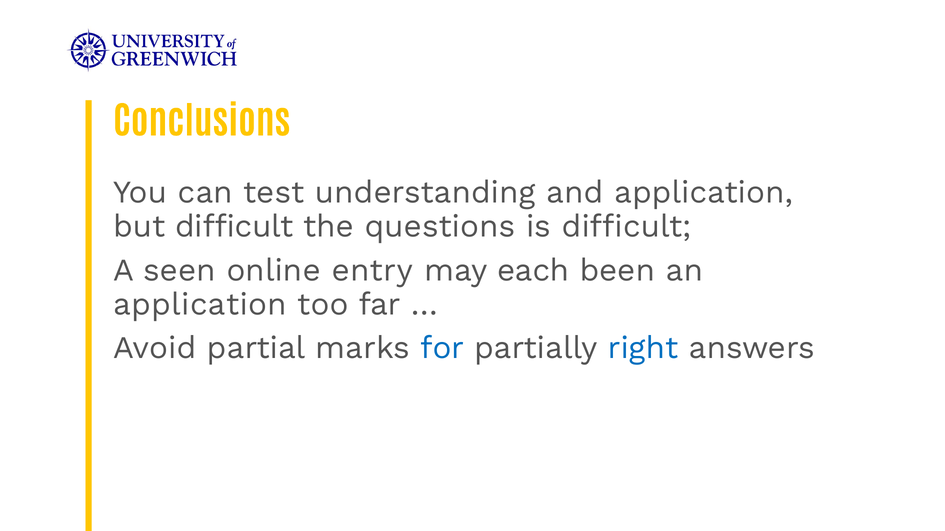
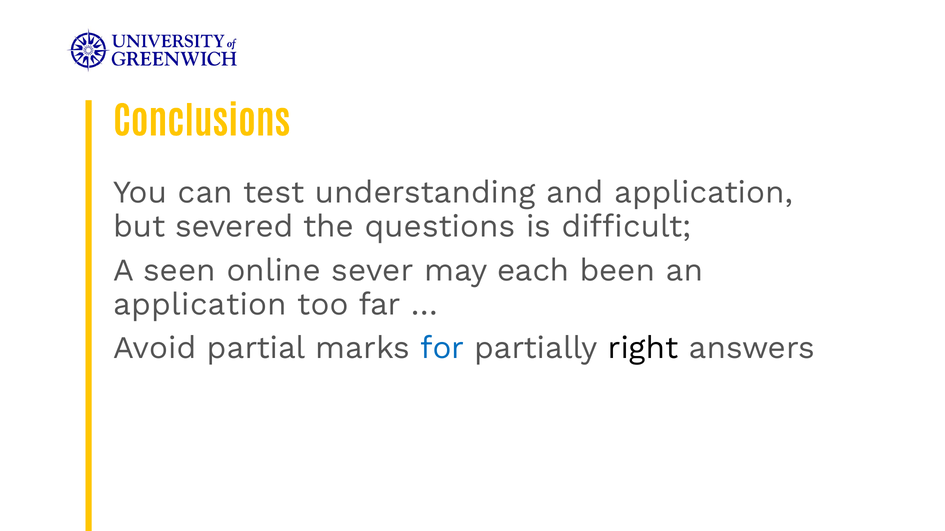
but difficult: difficult -> severed (234, 227)
entry: entry -> sever (372, 270)
right colour: blue -> black (643, 348)
